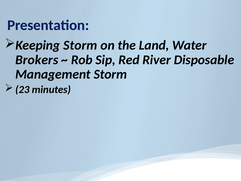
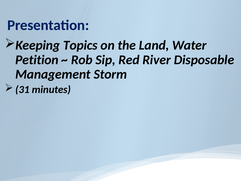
Keeping Storm: Storm -> Topics (80, 45)
Brokers: Brokers -> Petition (37, 60)
23: 23 -> 31 (22, 89)
